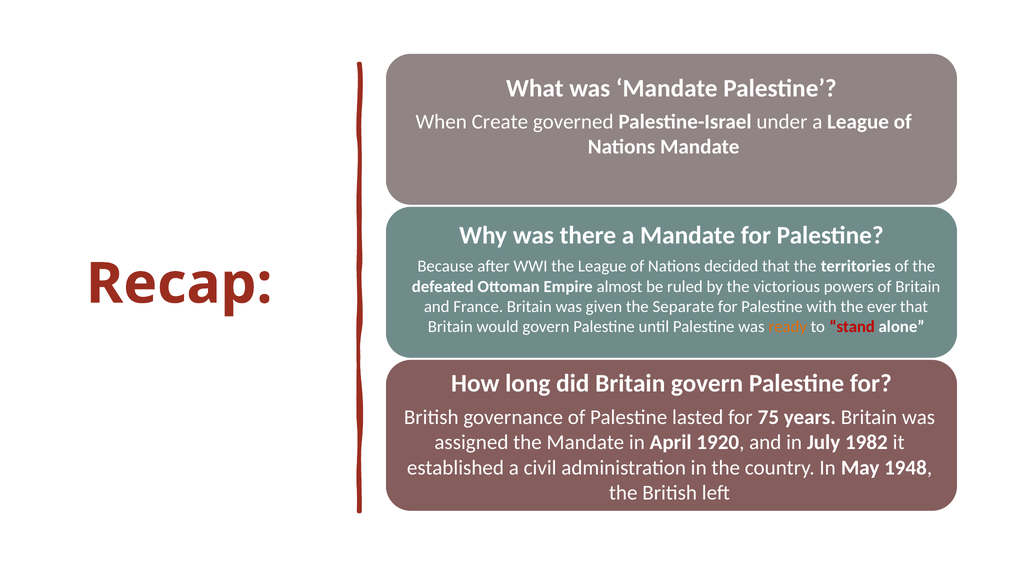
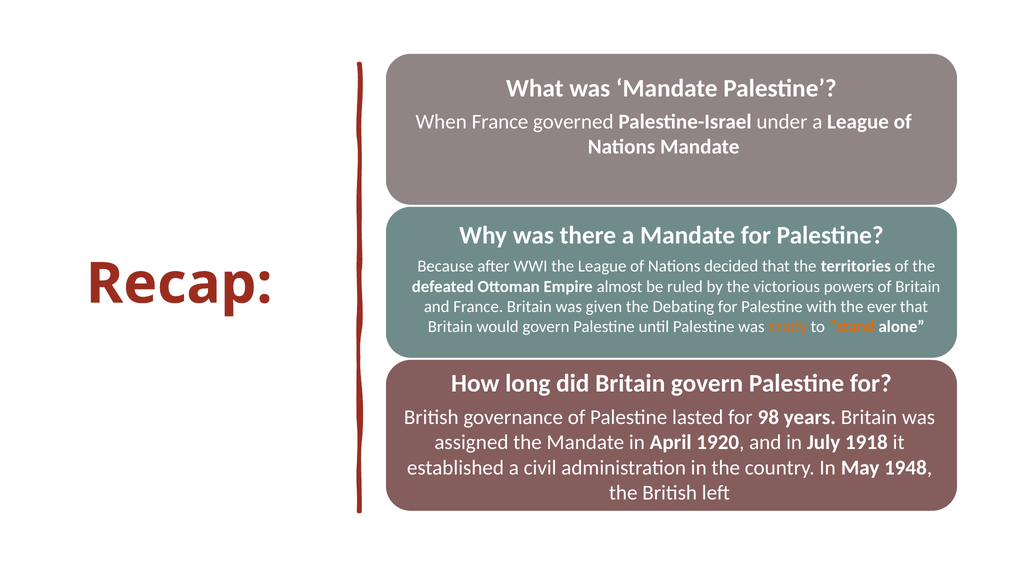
When Create: Create -> France (500, 122)
Separate: Separate -> Debating (683, 307)
stand colour: red -> orange (852, 327)
75: 75 -> 98 (768, 418)
1982: 1982 -> 1918 (866, 443)
